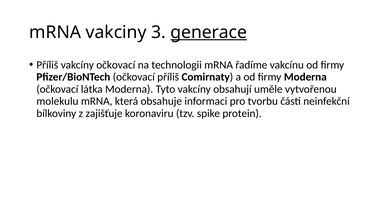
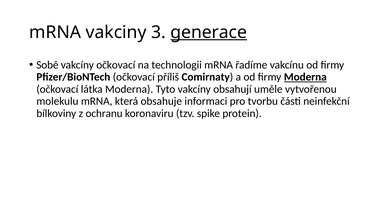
Příliš: Příliš -> Sobě (47, 65)
Moderna underline: none -> present (305, 77)
zajišťuje: zajišťuje -> ochranu (104, 113)
